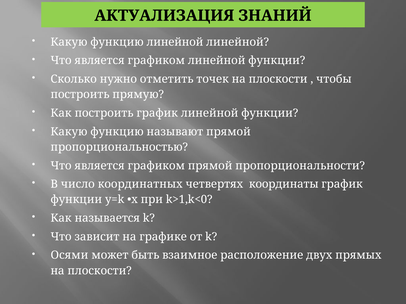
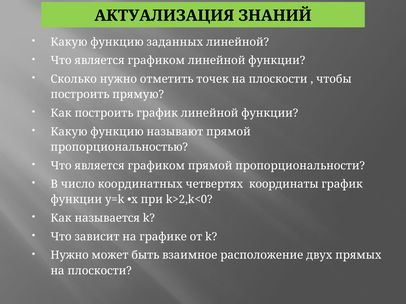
функцию линейной: линейной -> заданных (175, 42)
k>1‚k<0: k>1‚k<0 -> k>2‚k<0 (189, 200)
Осями: Осями -> Нужно (70, 256)
